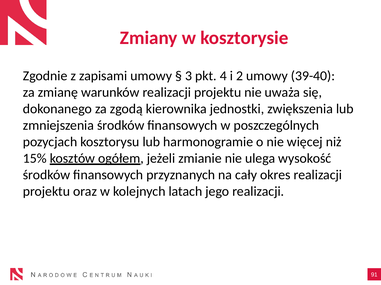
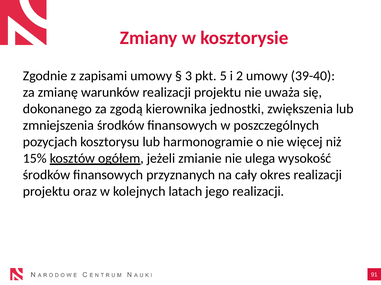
4: 4 -> 5 (223, 76)
